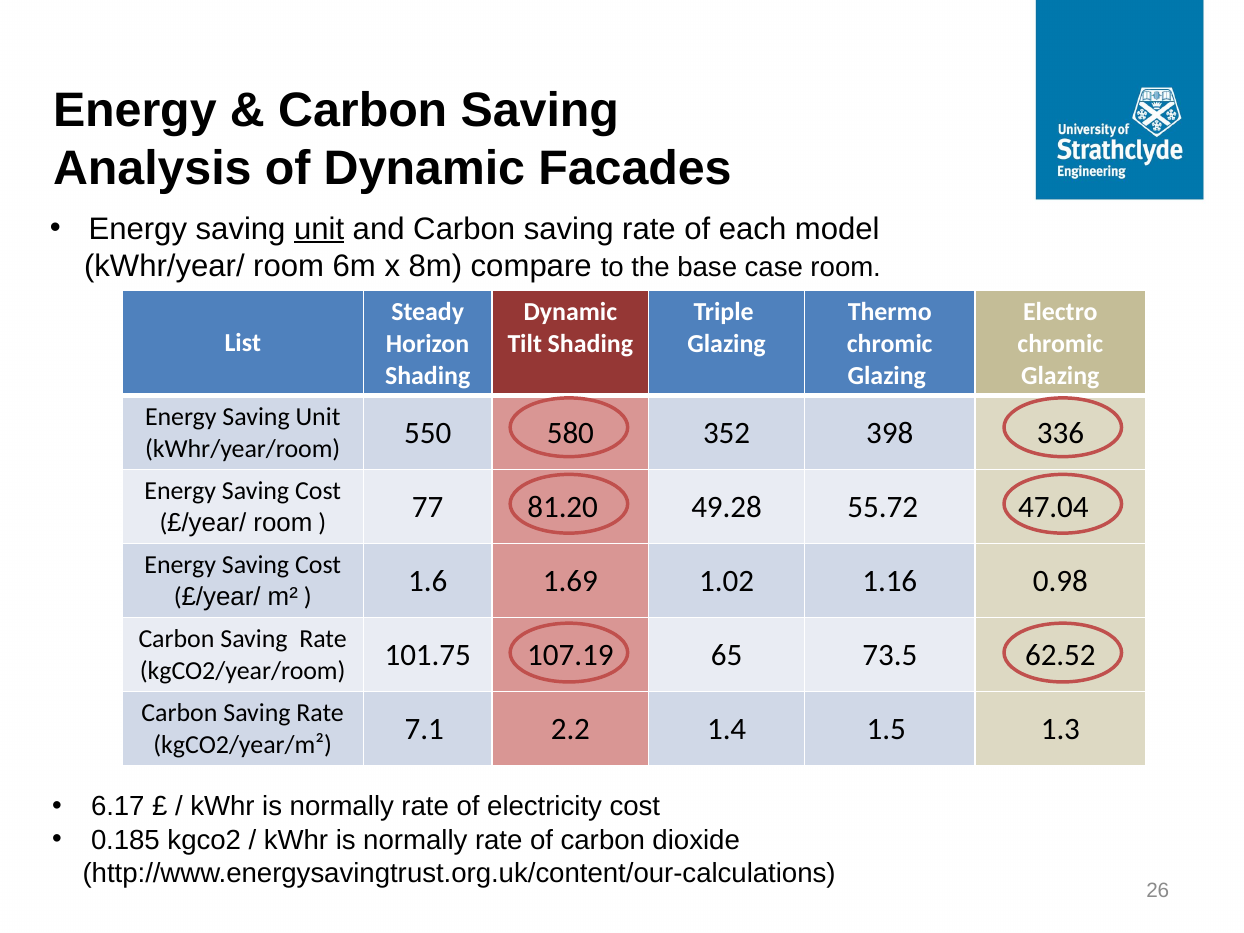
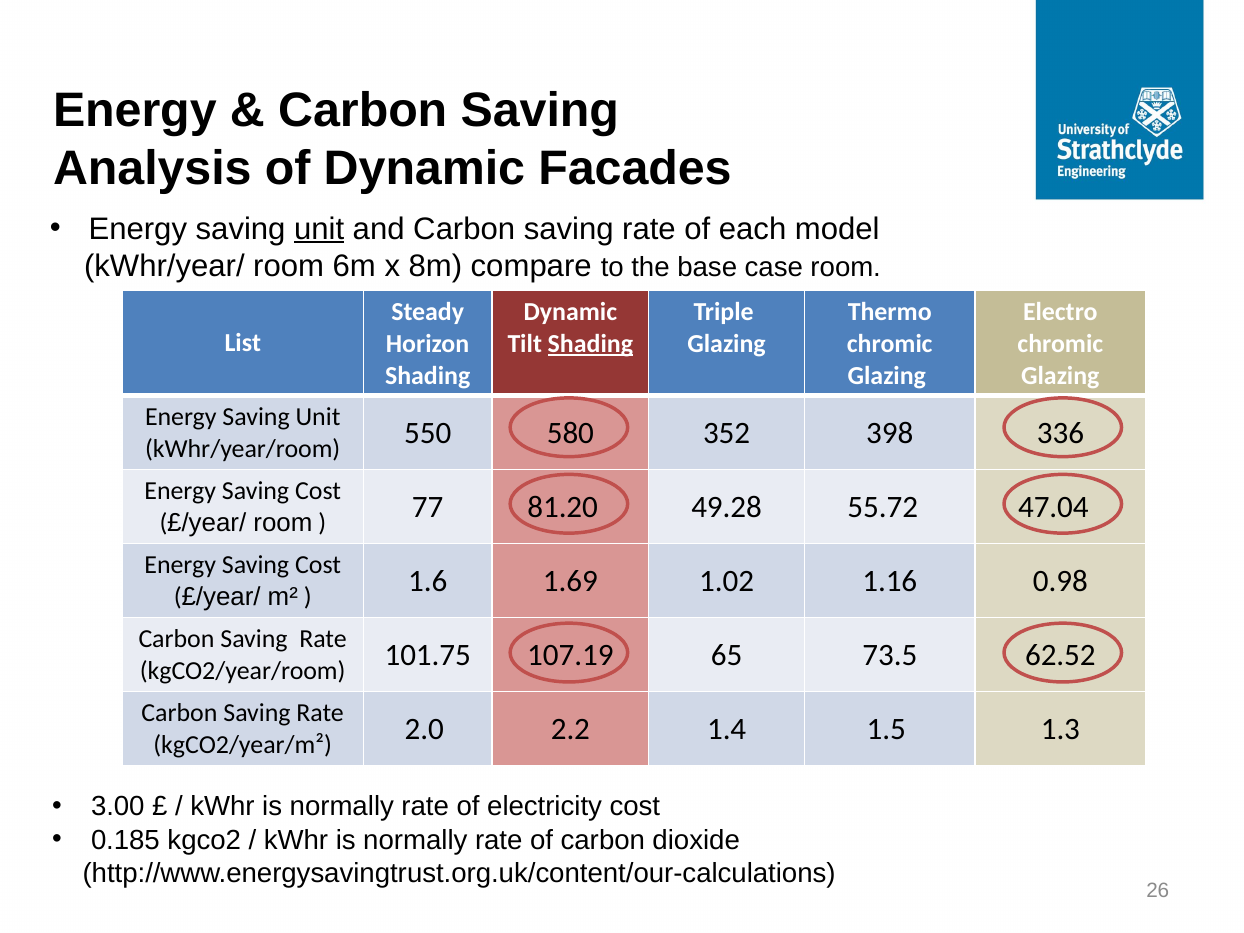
Shading underline: none -> present (590, 344)
7.1: 7.1 -> 2.0 (424, 729)
6.17: 6.17 -> 3.00 (118, 807)
